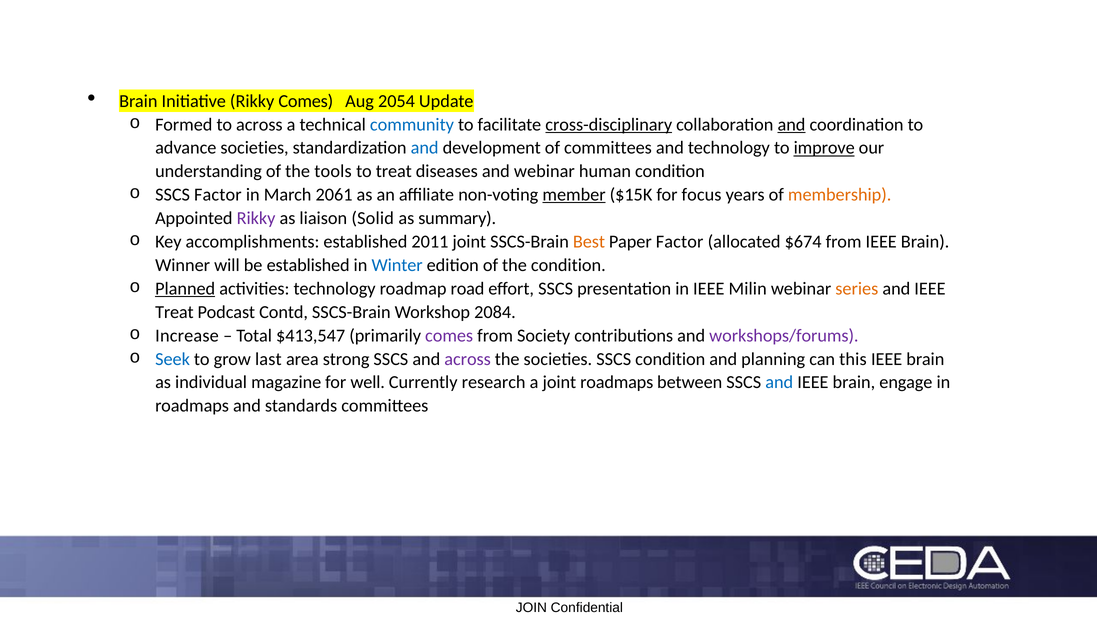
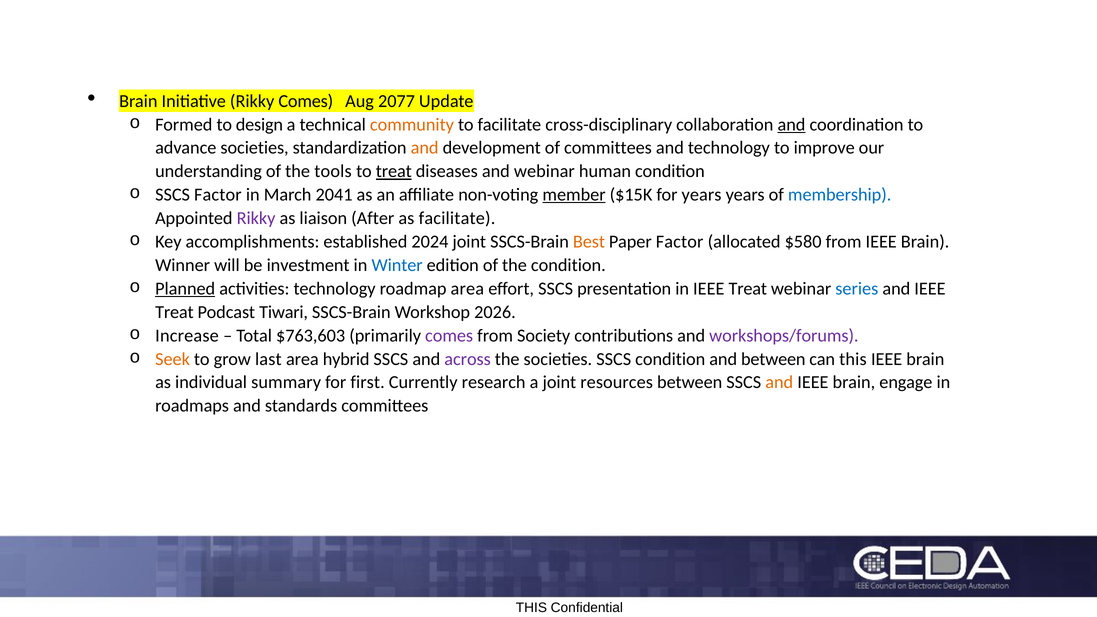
2054: 2054 -> 2077 (396, 101)
to across: across -> design (259, 125)
community colour: blue -> orange (412, 125)
cross-disciplinary underline: present -> none (609, 125)
and colour: blue -> orange (425, 148)
improve underline: present -> none (824, 148)
treat underline: none -> present (394, 171)
2061: 2061 -> 2041 (334, 195)
for focus: focus -> years (702, 195)
membership colour: orange -> blue (840, 195)
Solid: Solid -> After (373, 218)
as summary: summary -> facilitate (457, 218)
2011: 2011 -> 2024 (430, 242)
$674: $674 -> $580 (803, 242)
be established: established -> investment (308, 265)
roadmap road: road -> area (467, 289)
in IEEE Milin: Milin -> Treat (748, 289)
series colour: orange -> blue (857, 289)
Contd: Contd -> Tiwari (284, 312)
2084: 2084 -> 2026 (495, 312)
$413,547: $413,547 -> $763,603 (311, 336)
Seek colour: blue -> orange (173, 359)
strong: strong -> hybrid (346, 359)
and planning: planning -> between (773, 359)
magazine: magazine -> summary (286, 382)
well: well -> first (368, 382)
joint roadmaps: roadmaps -> resources (617, 382)
and colour: blue -> orange (779, 382)
JOIN: JOIN -> THIS (531, 608)
